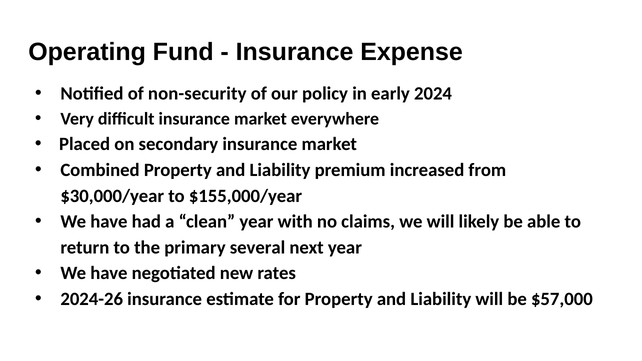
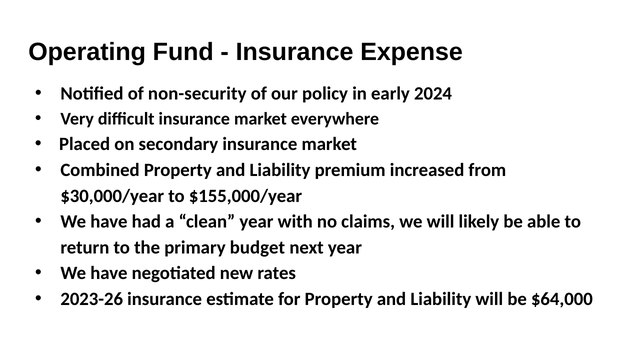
several: several -> budget (257, 248)
2024-26: 2024-26 -> 2023-26 (92, 299)
$57,000: $57,000 -> $64,000 (562, 299)
